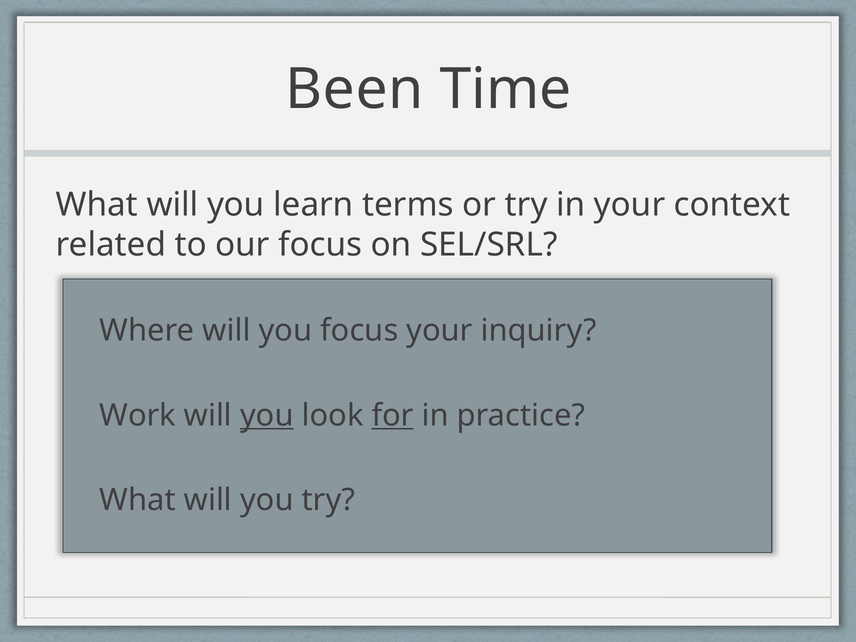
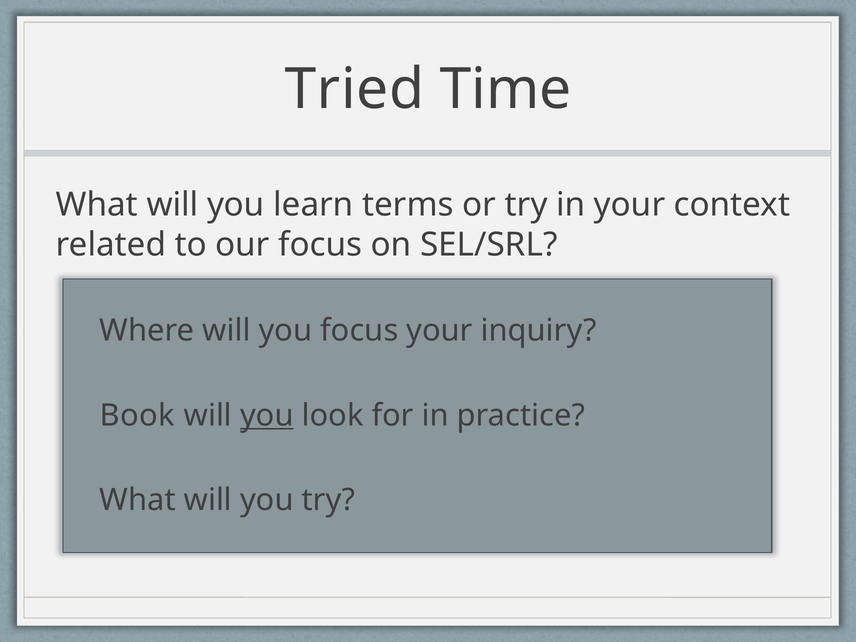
Been: Been -> Tried (354, 90)
Work: Work -> Book (137, 415)
for underline: present -> none (393, 415)
